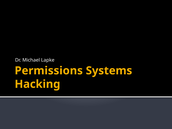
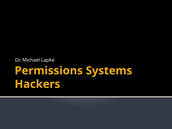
Hacking: Hacking -> Hackers (37, 84)
